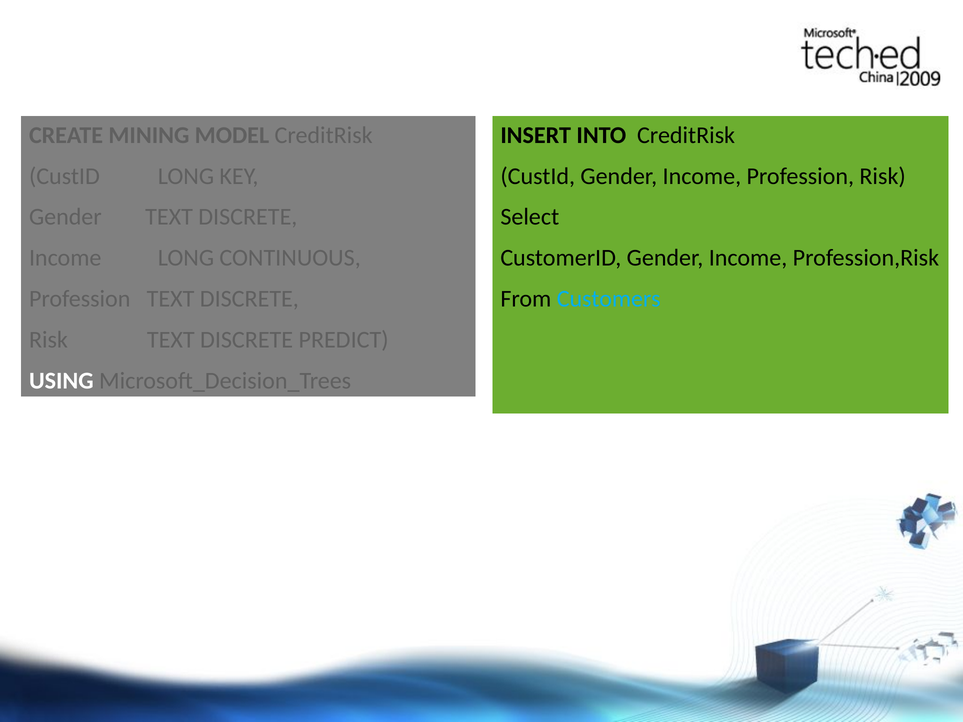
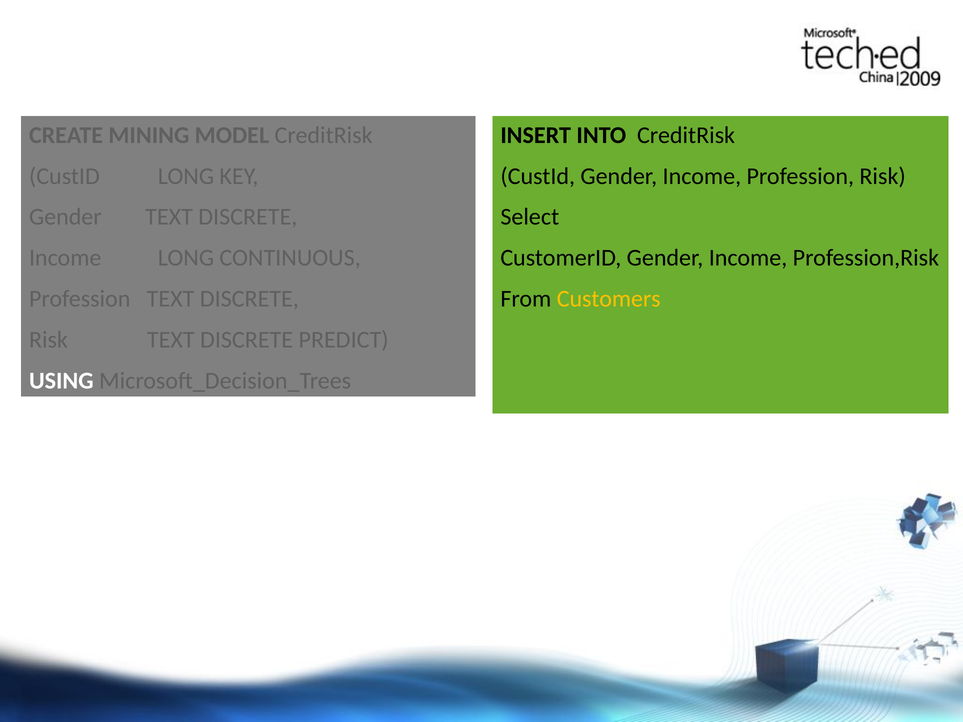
Customers colour: light blue -> yellow (609, 299)
